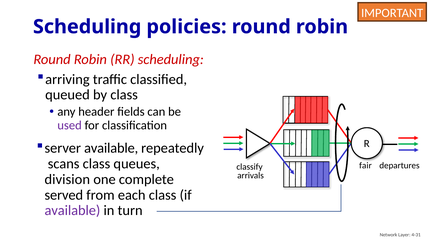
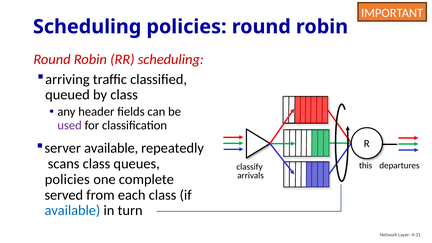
fair: fair -> this (366, 165)
division: division -> policies (67, 179)
available colour: purple -> blue (72, 210)
